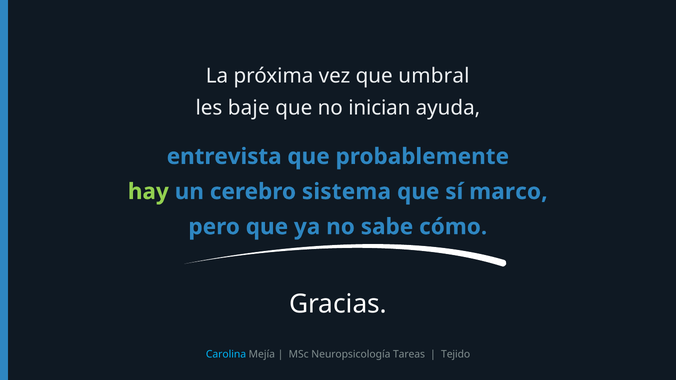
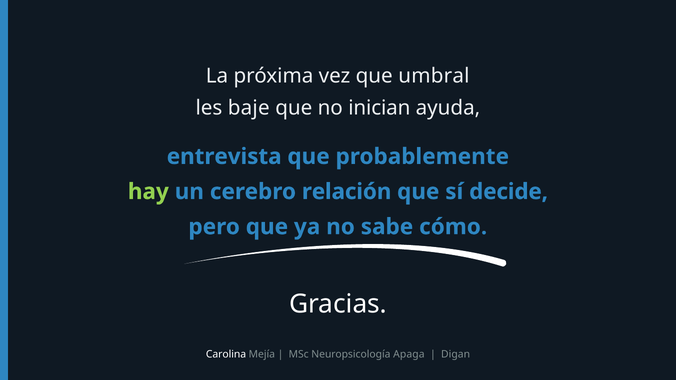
sistema: sistema -> relación (347, 192)
marco: marco -> decide (509, 192)
Carolina colour: light blue -> white (226, 355)
Tareas: Tareas -> Apaga (409, 355)
Tejido: Tejido -> Digan (456, 355)
